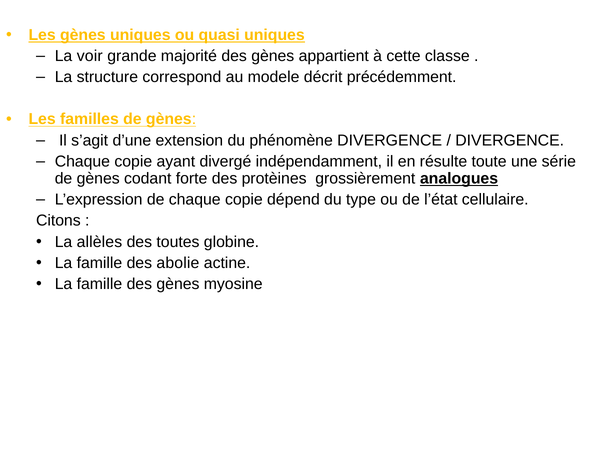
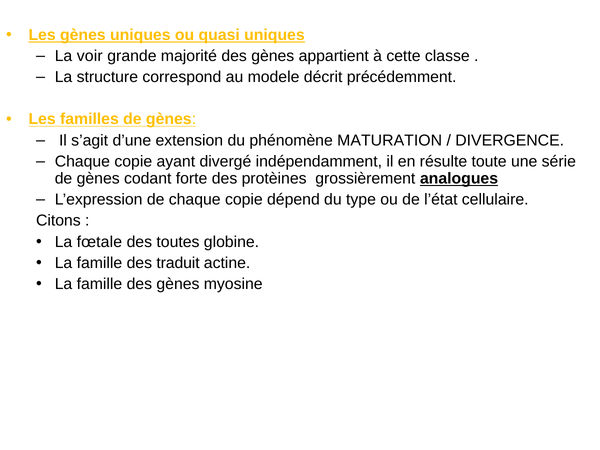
phénomène DIVERGENCE: DIVERGENCE -> MATURATION (390, 140)
allèles: allèles -> fœtale (99, 242)
abolie: abolie -> traduit (178, 263)
